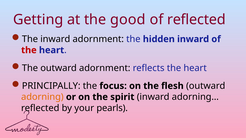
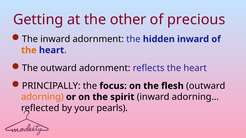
good: good -> other (128, 20)
of reflected: reflected -> precious (196, 20)
the colour: red -> orange (29, 50)
